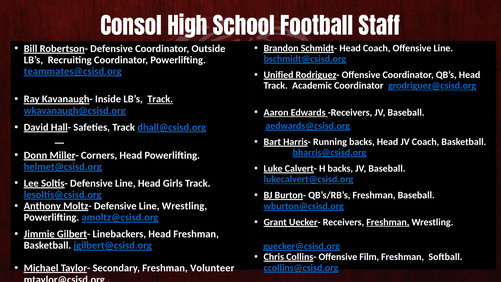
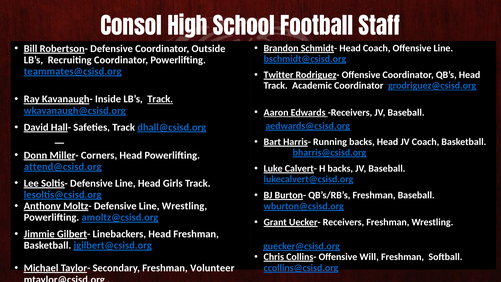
Unified: Unified -> Twitter (279, 75)
helmet@csisd.org: helmet@csisd.org -> attend@csisd.org (63, 167)
Freshman underline: present -> none (388, 222)
Film: Film -> Will (369, 257)
